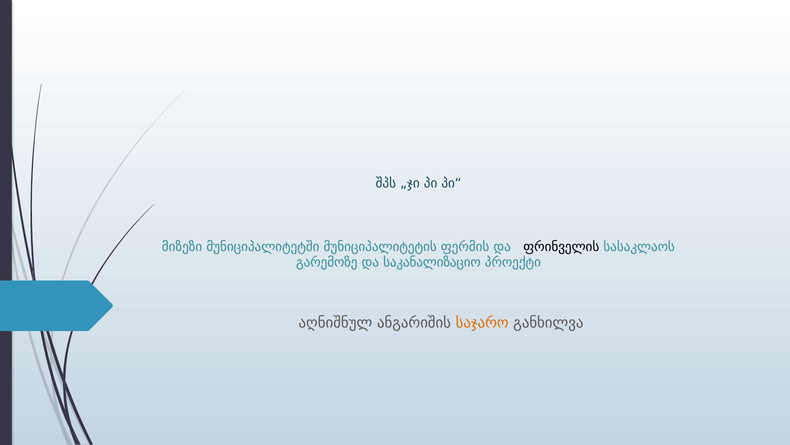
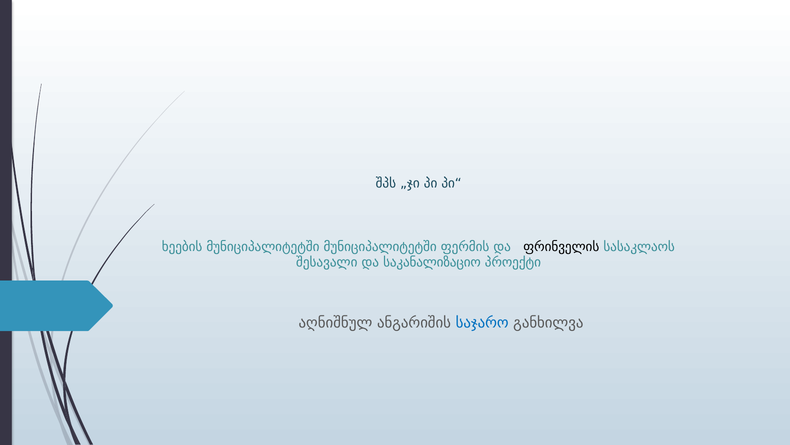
მიზეზი: მიზეზი -> ხეების (182, 246)
მუნიციპალიტეტში მუნიციპალიტეტის: მუნიციპალიტეტის -> მუნიციპალიტეტში (380, 246)
გარემოზე: გარემოზე -> შესავალი (327, 262)
საჯარო colour: orange -> blue (482, 322)
